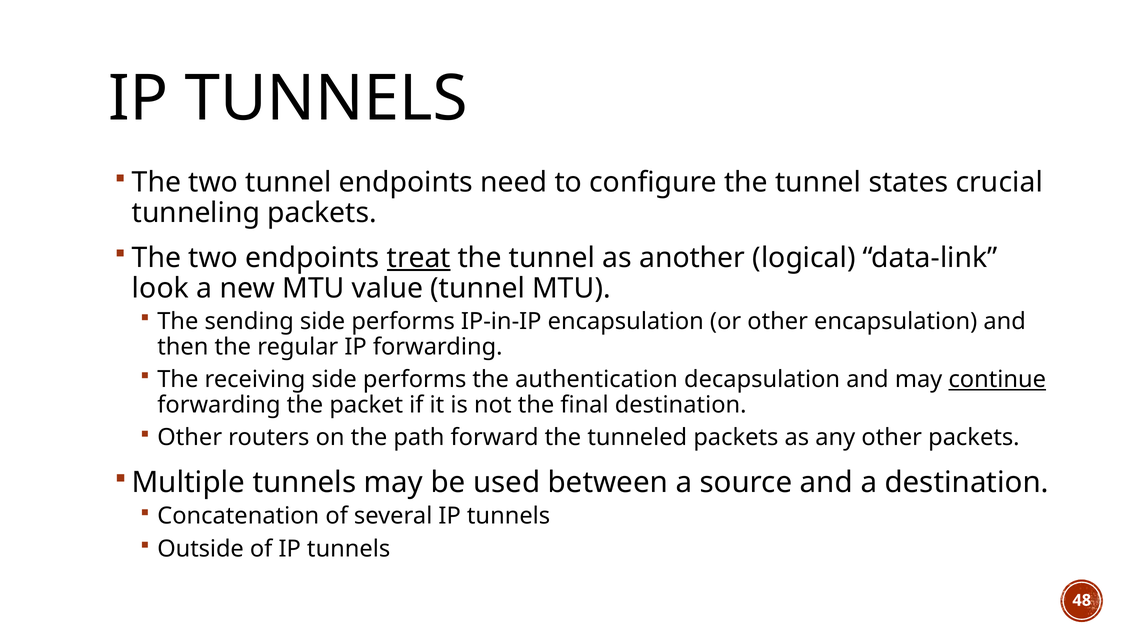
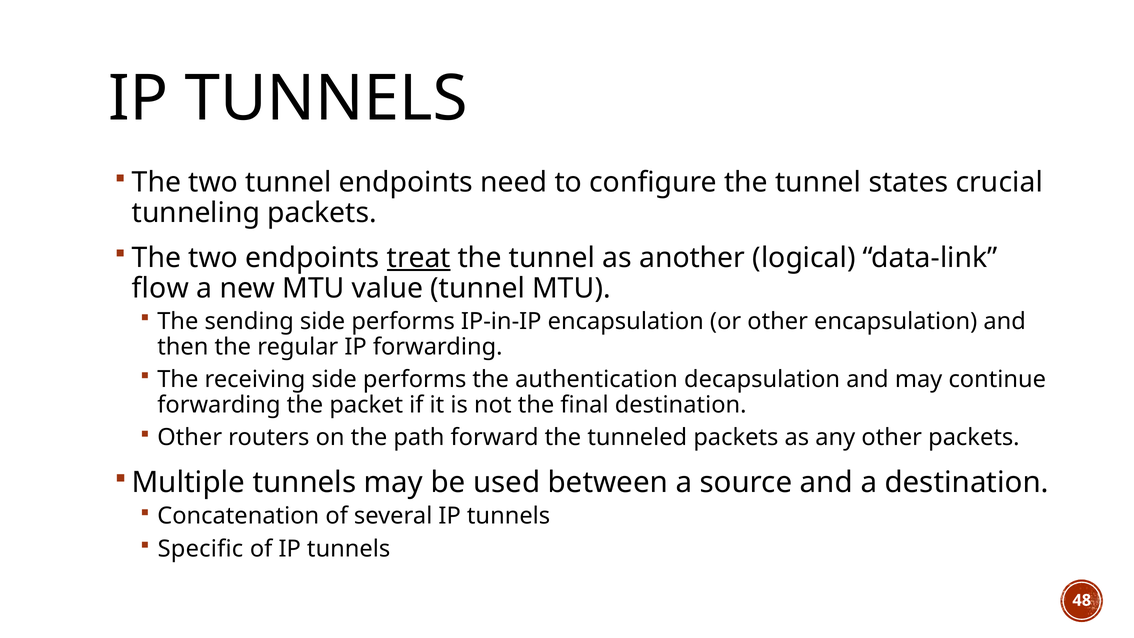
look: look -> flow (160, 288)
continue underline: present -> none (997, 379)
Outside: Outside -> Specific (200, 549)
